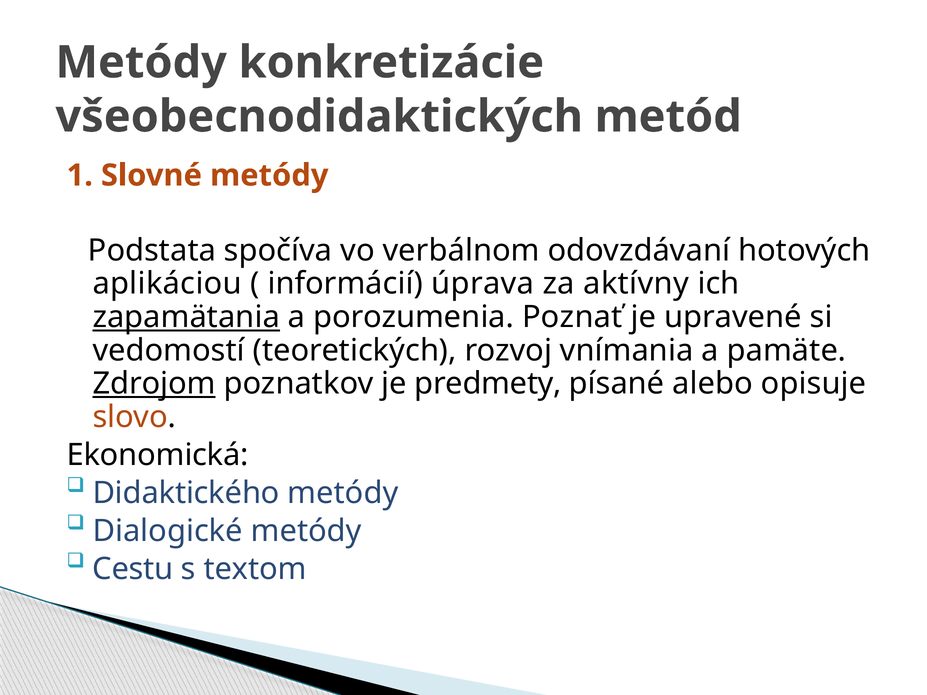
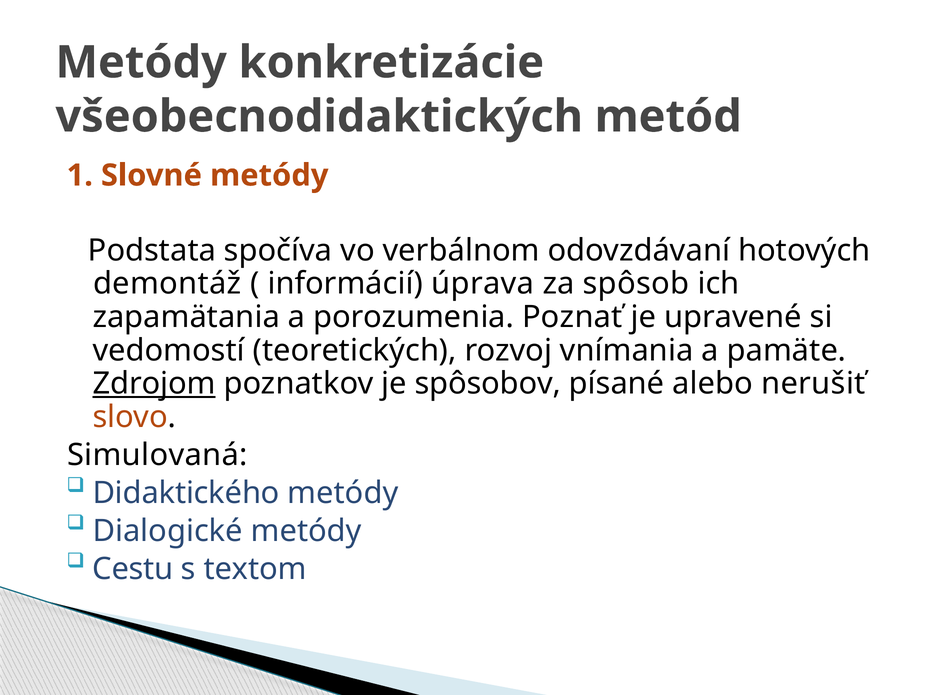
aplikáciou: aplikáciou -> demontáž (167, 284)
aktívny: aktívny -> spôsob (636, 284)
zapamätania underline: present -> none (186, 317)
predmety: predmety -> spôsobov (488, 384)
opisuje: opisuje -> nerušiť (813, 384)
Ekonomická: Ekonomická -> Simulovaná (157, 455)
